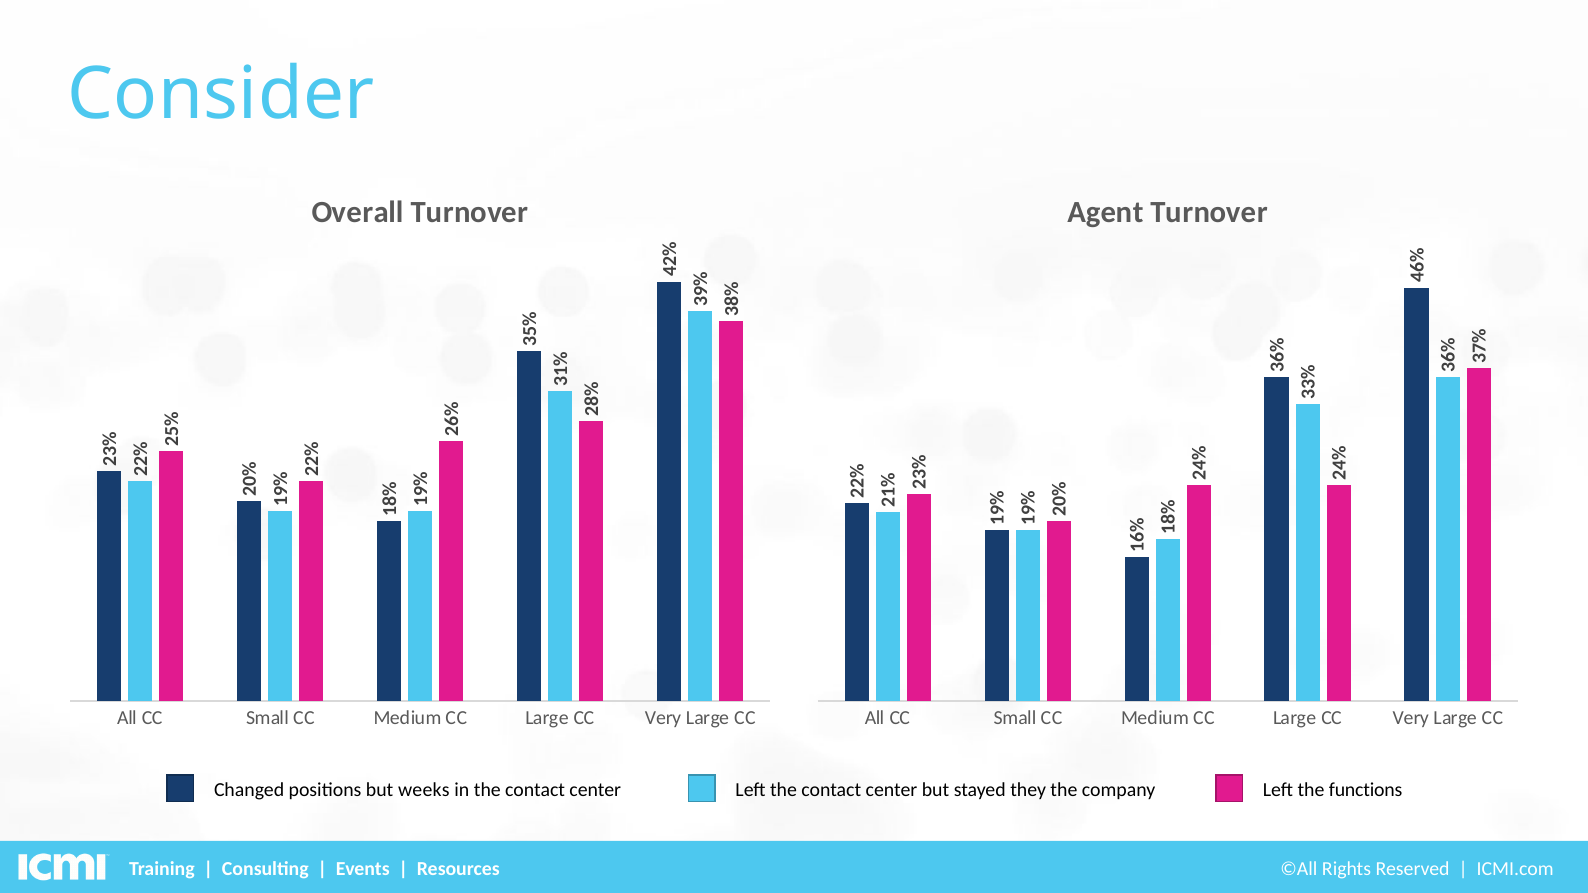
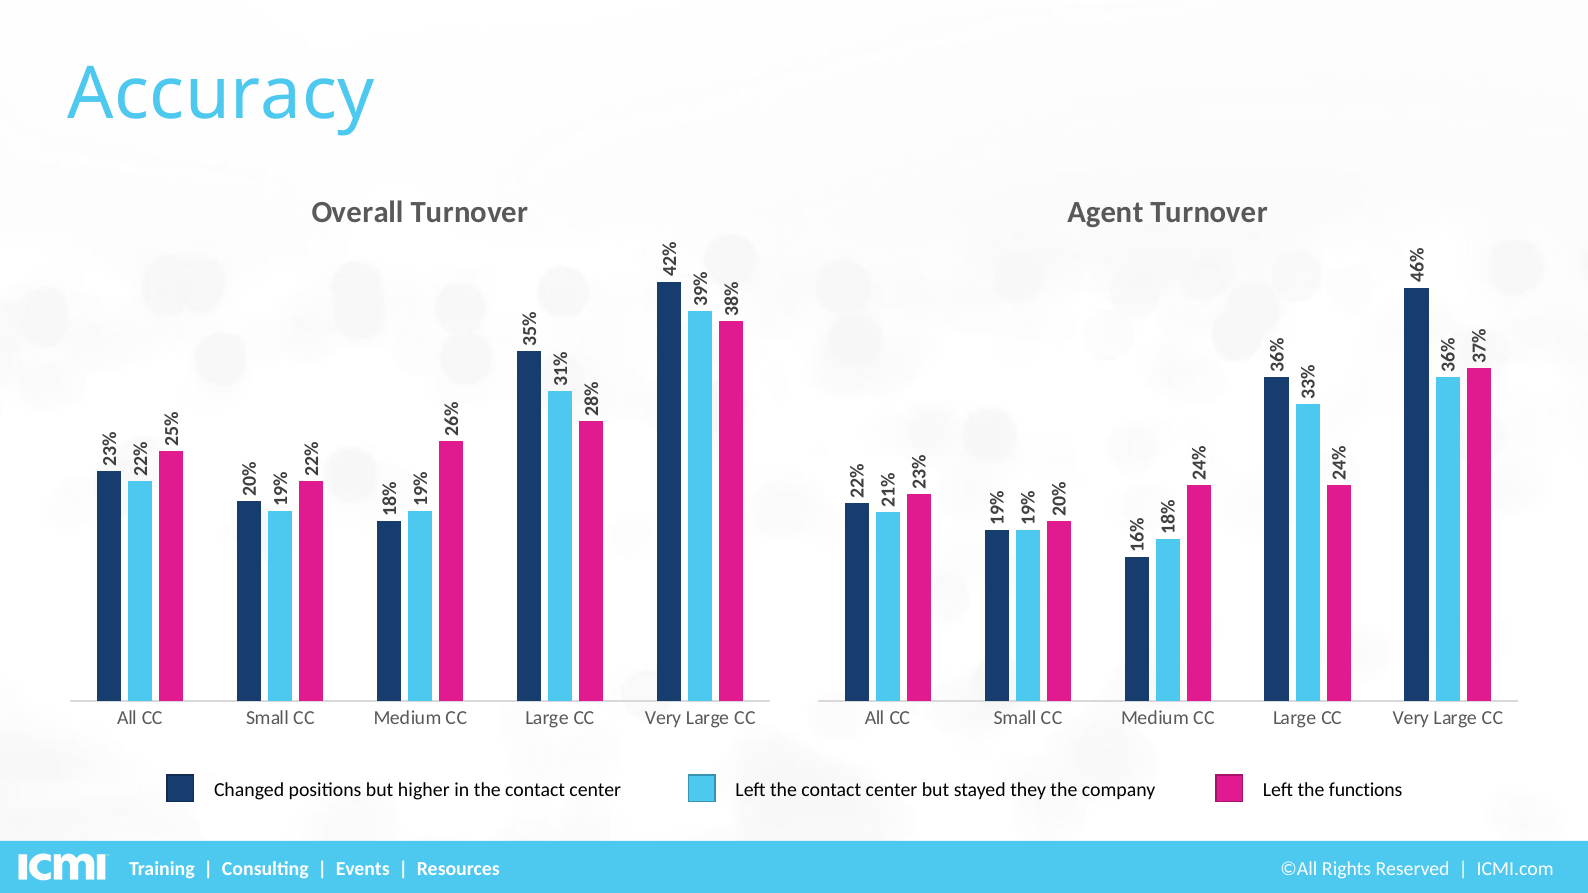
Consider: Consider -> Accuracy (221, 95)
weeks: weeks -> higher (424, 790)
